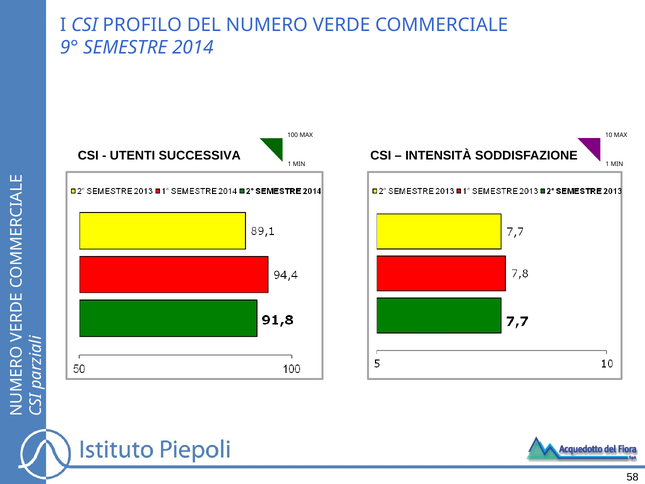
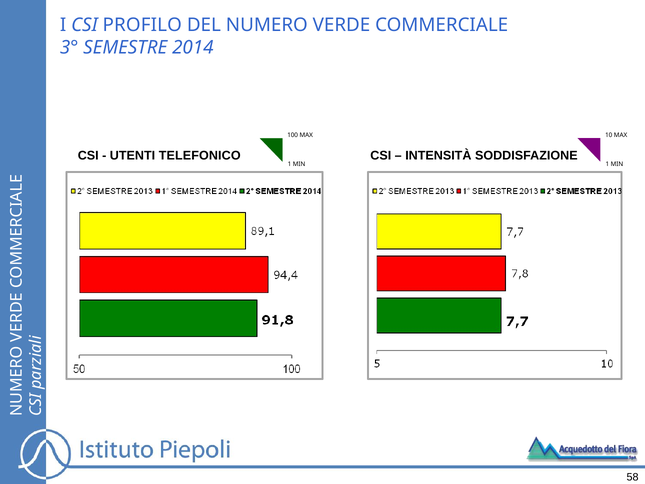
9°: 9° -> 3° (69, 48)
SUCCESSIVA: SUCCESSIVA -> TELEFONICO (200, 156)
